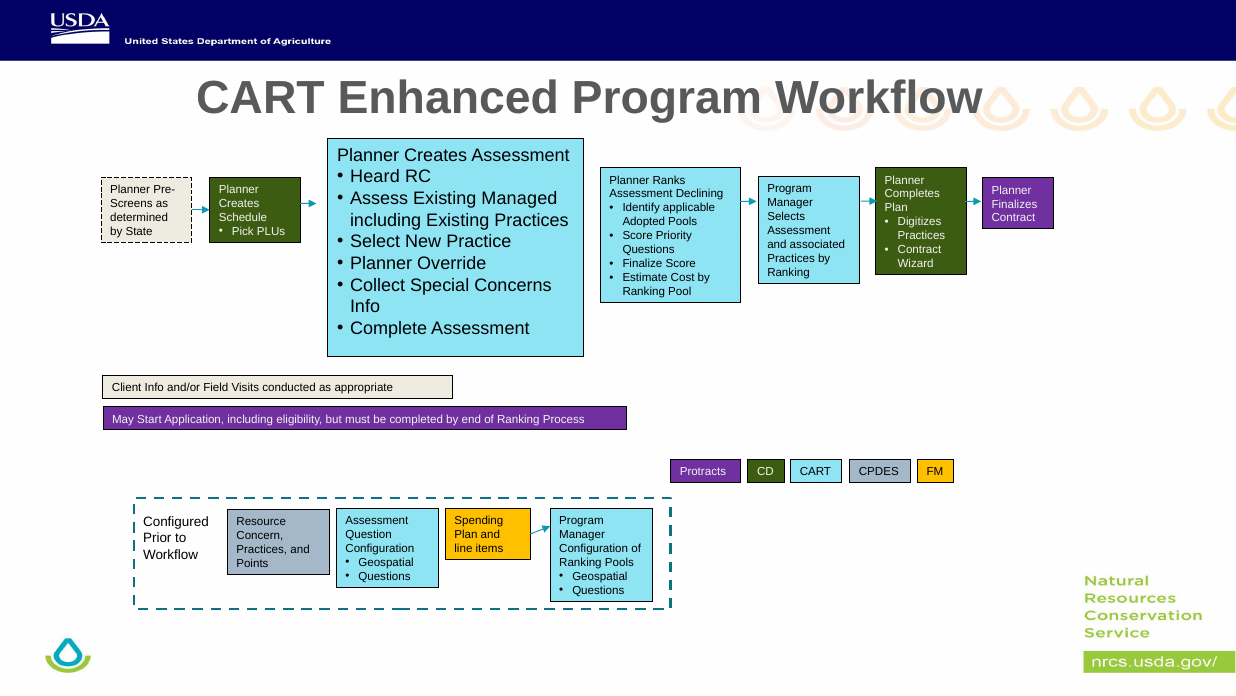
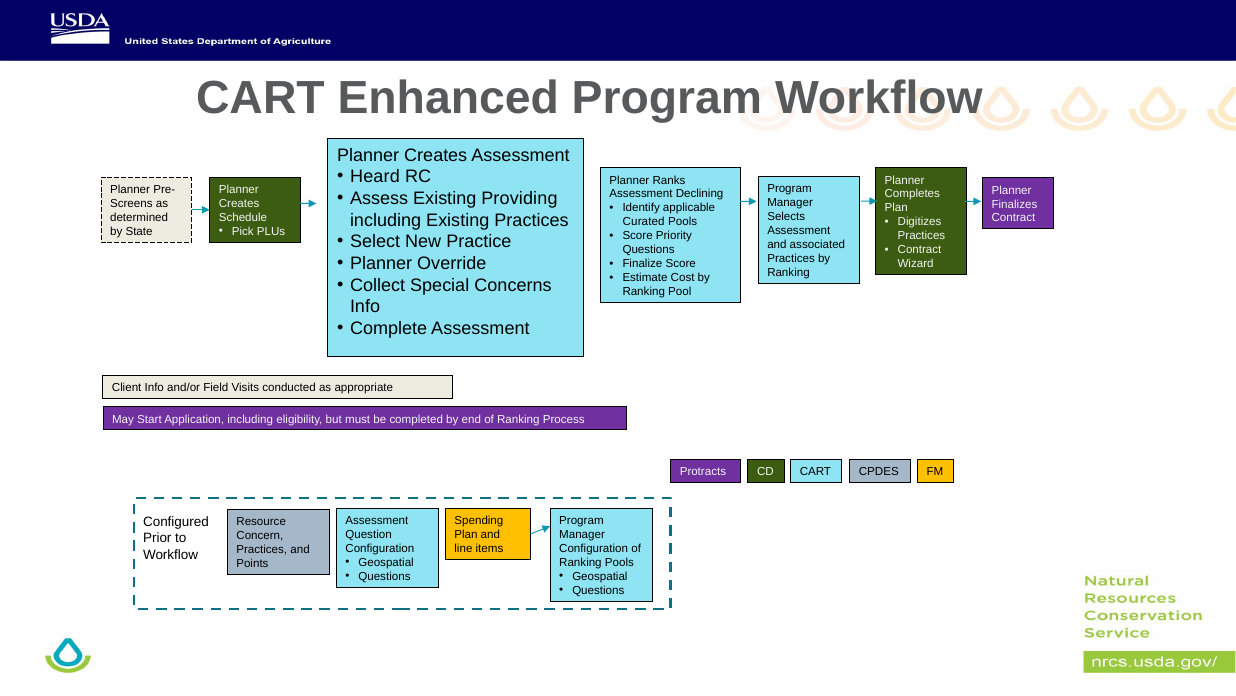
Managed: Managed -> Providing (519, 198)
Adopted: Adopted -> Curated (644, 222)
